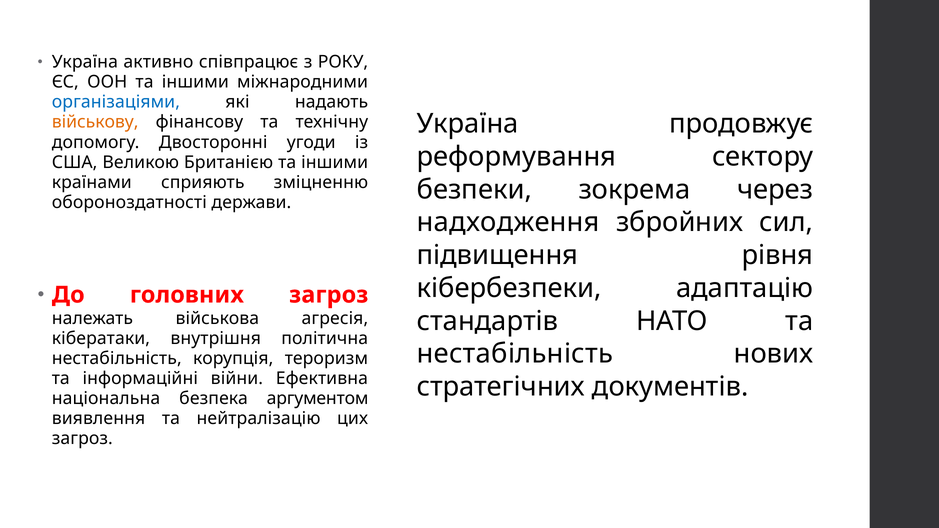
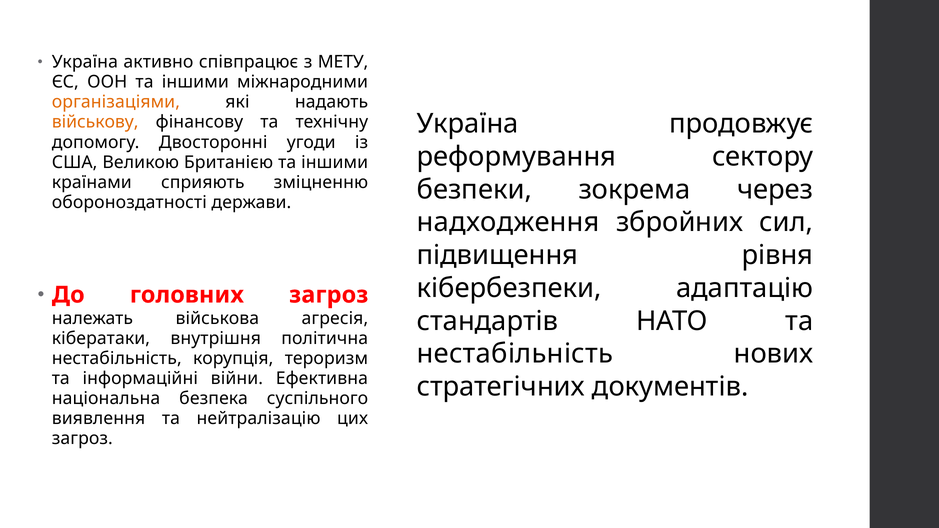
РОКУ: РОКУ -> МЕТУ (343, 62)
організаціями colour: blue -> orange (116, 102)
аргументом: аргументом -> суспільного (317, 399)
